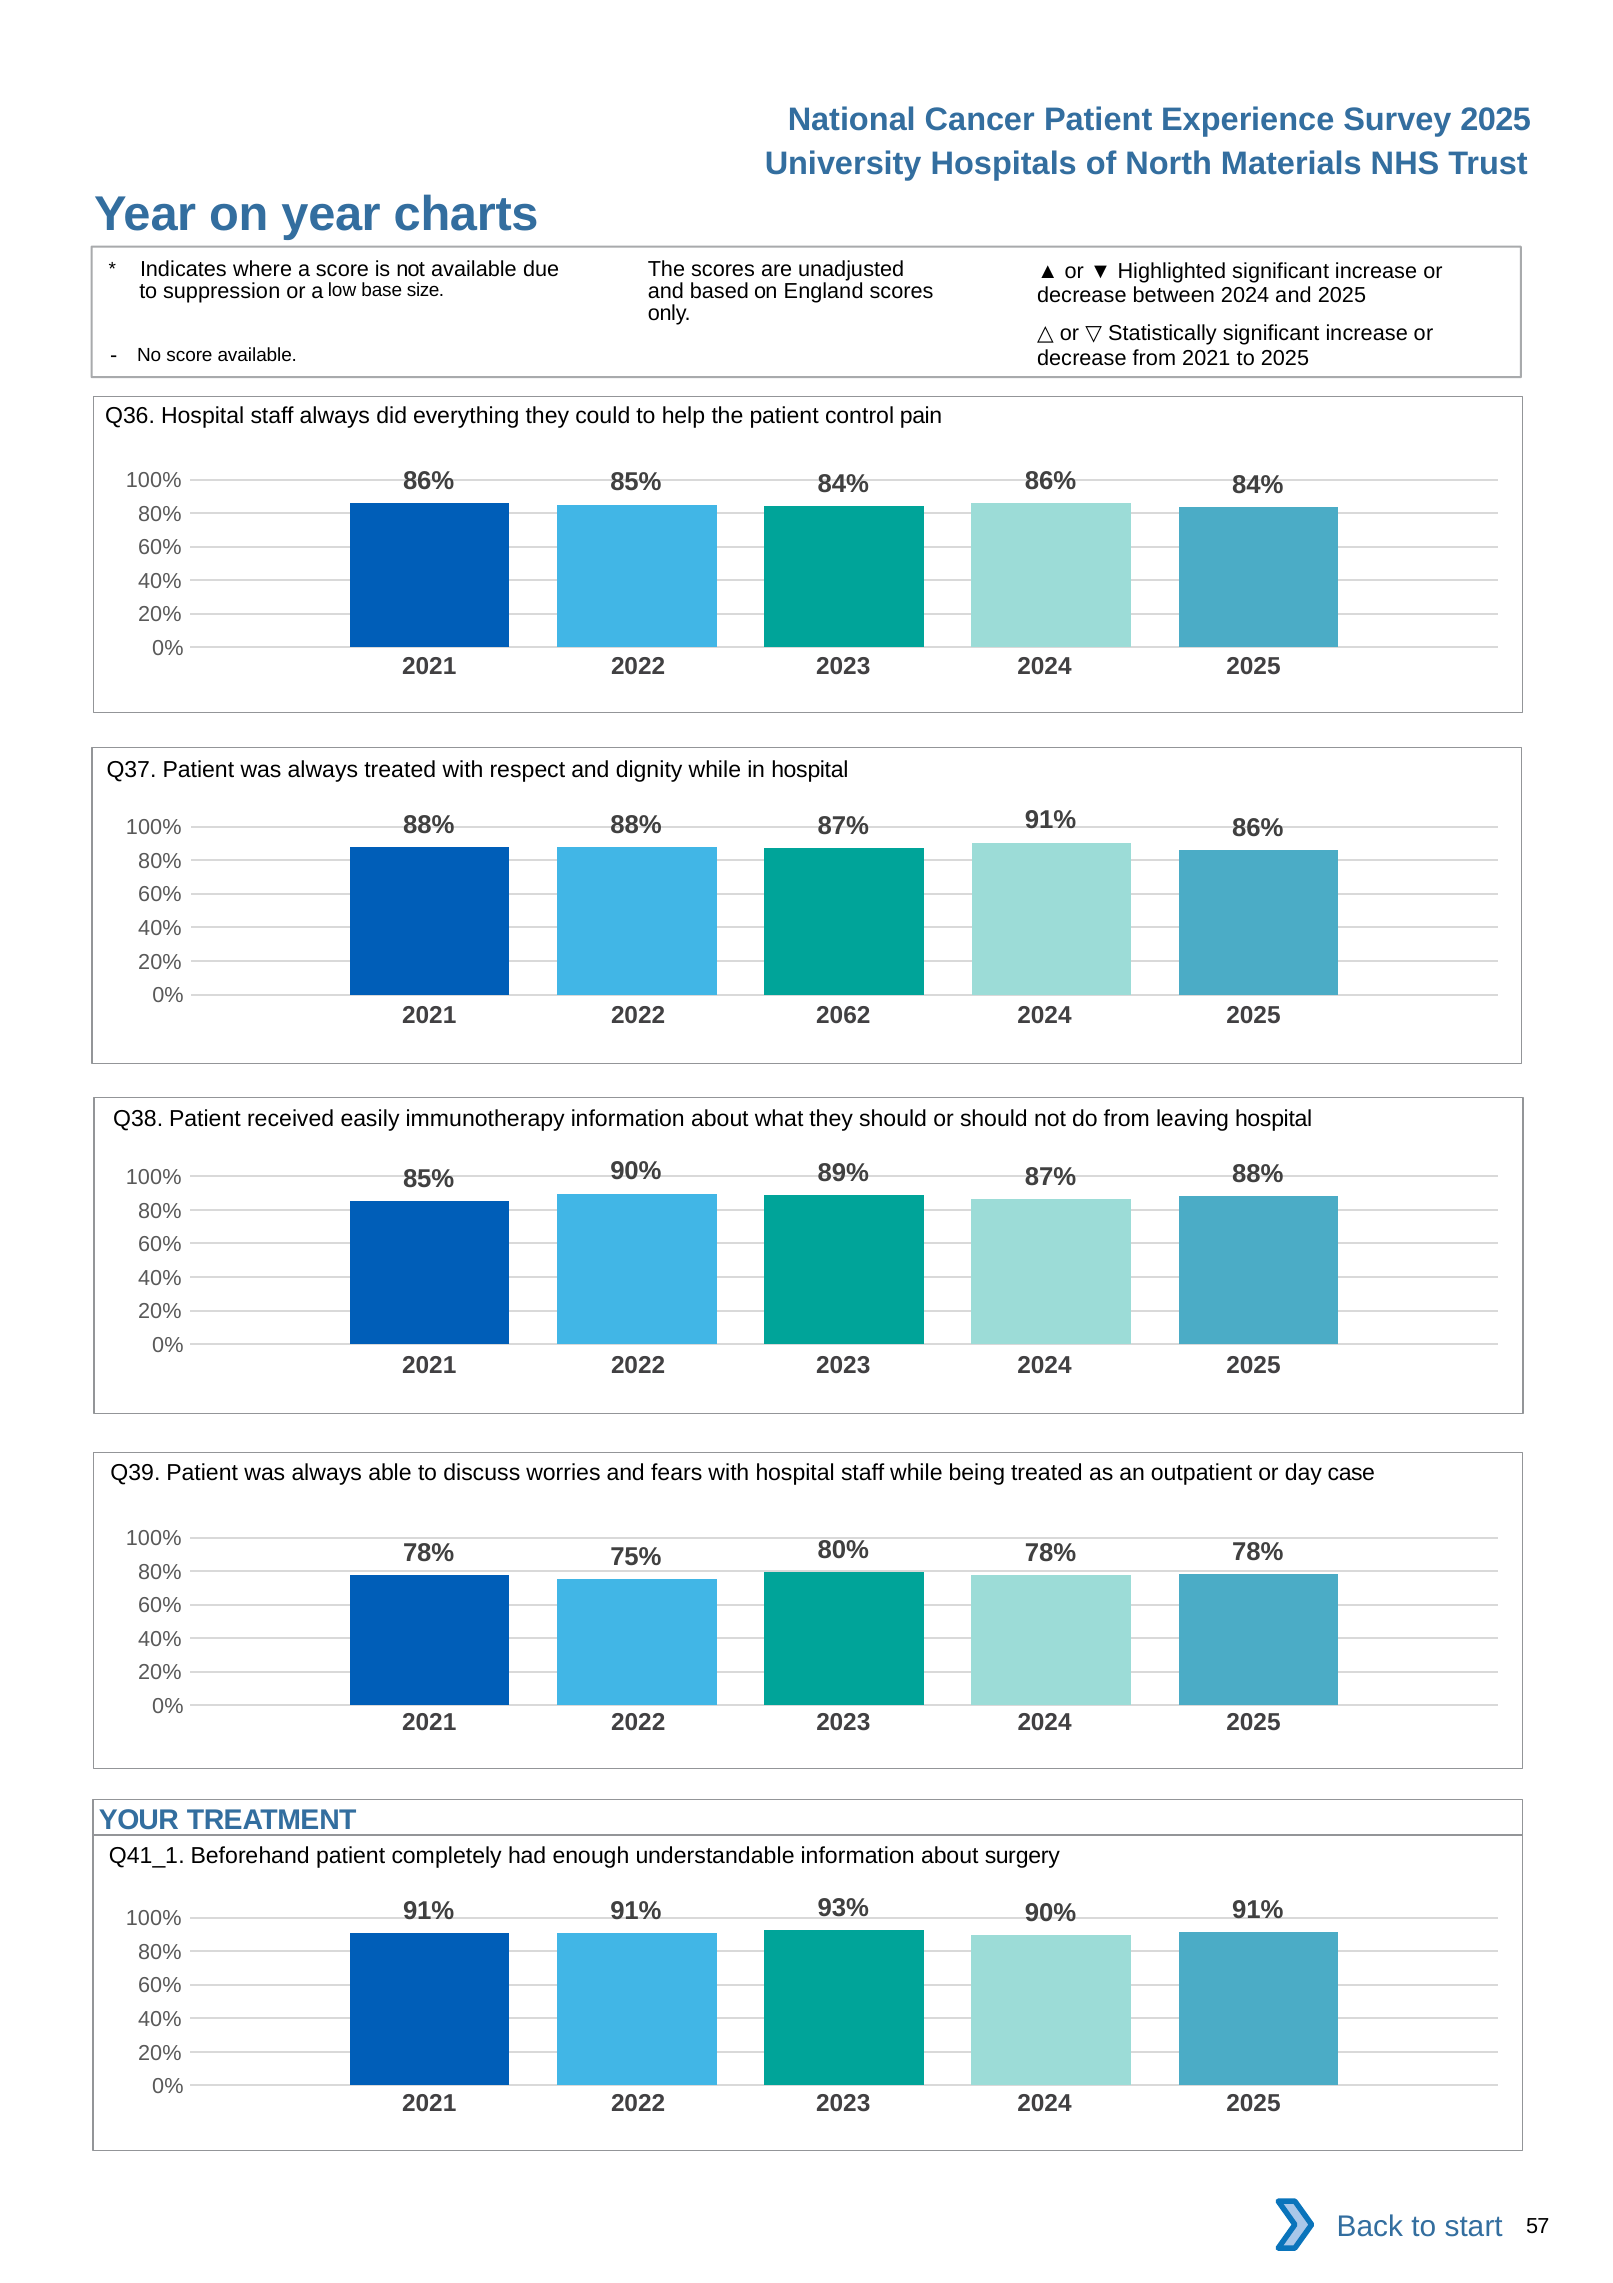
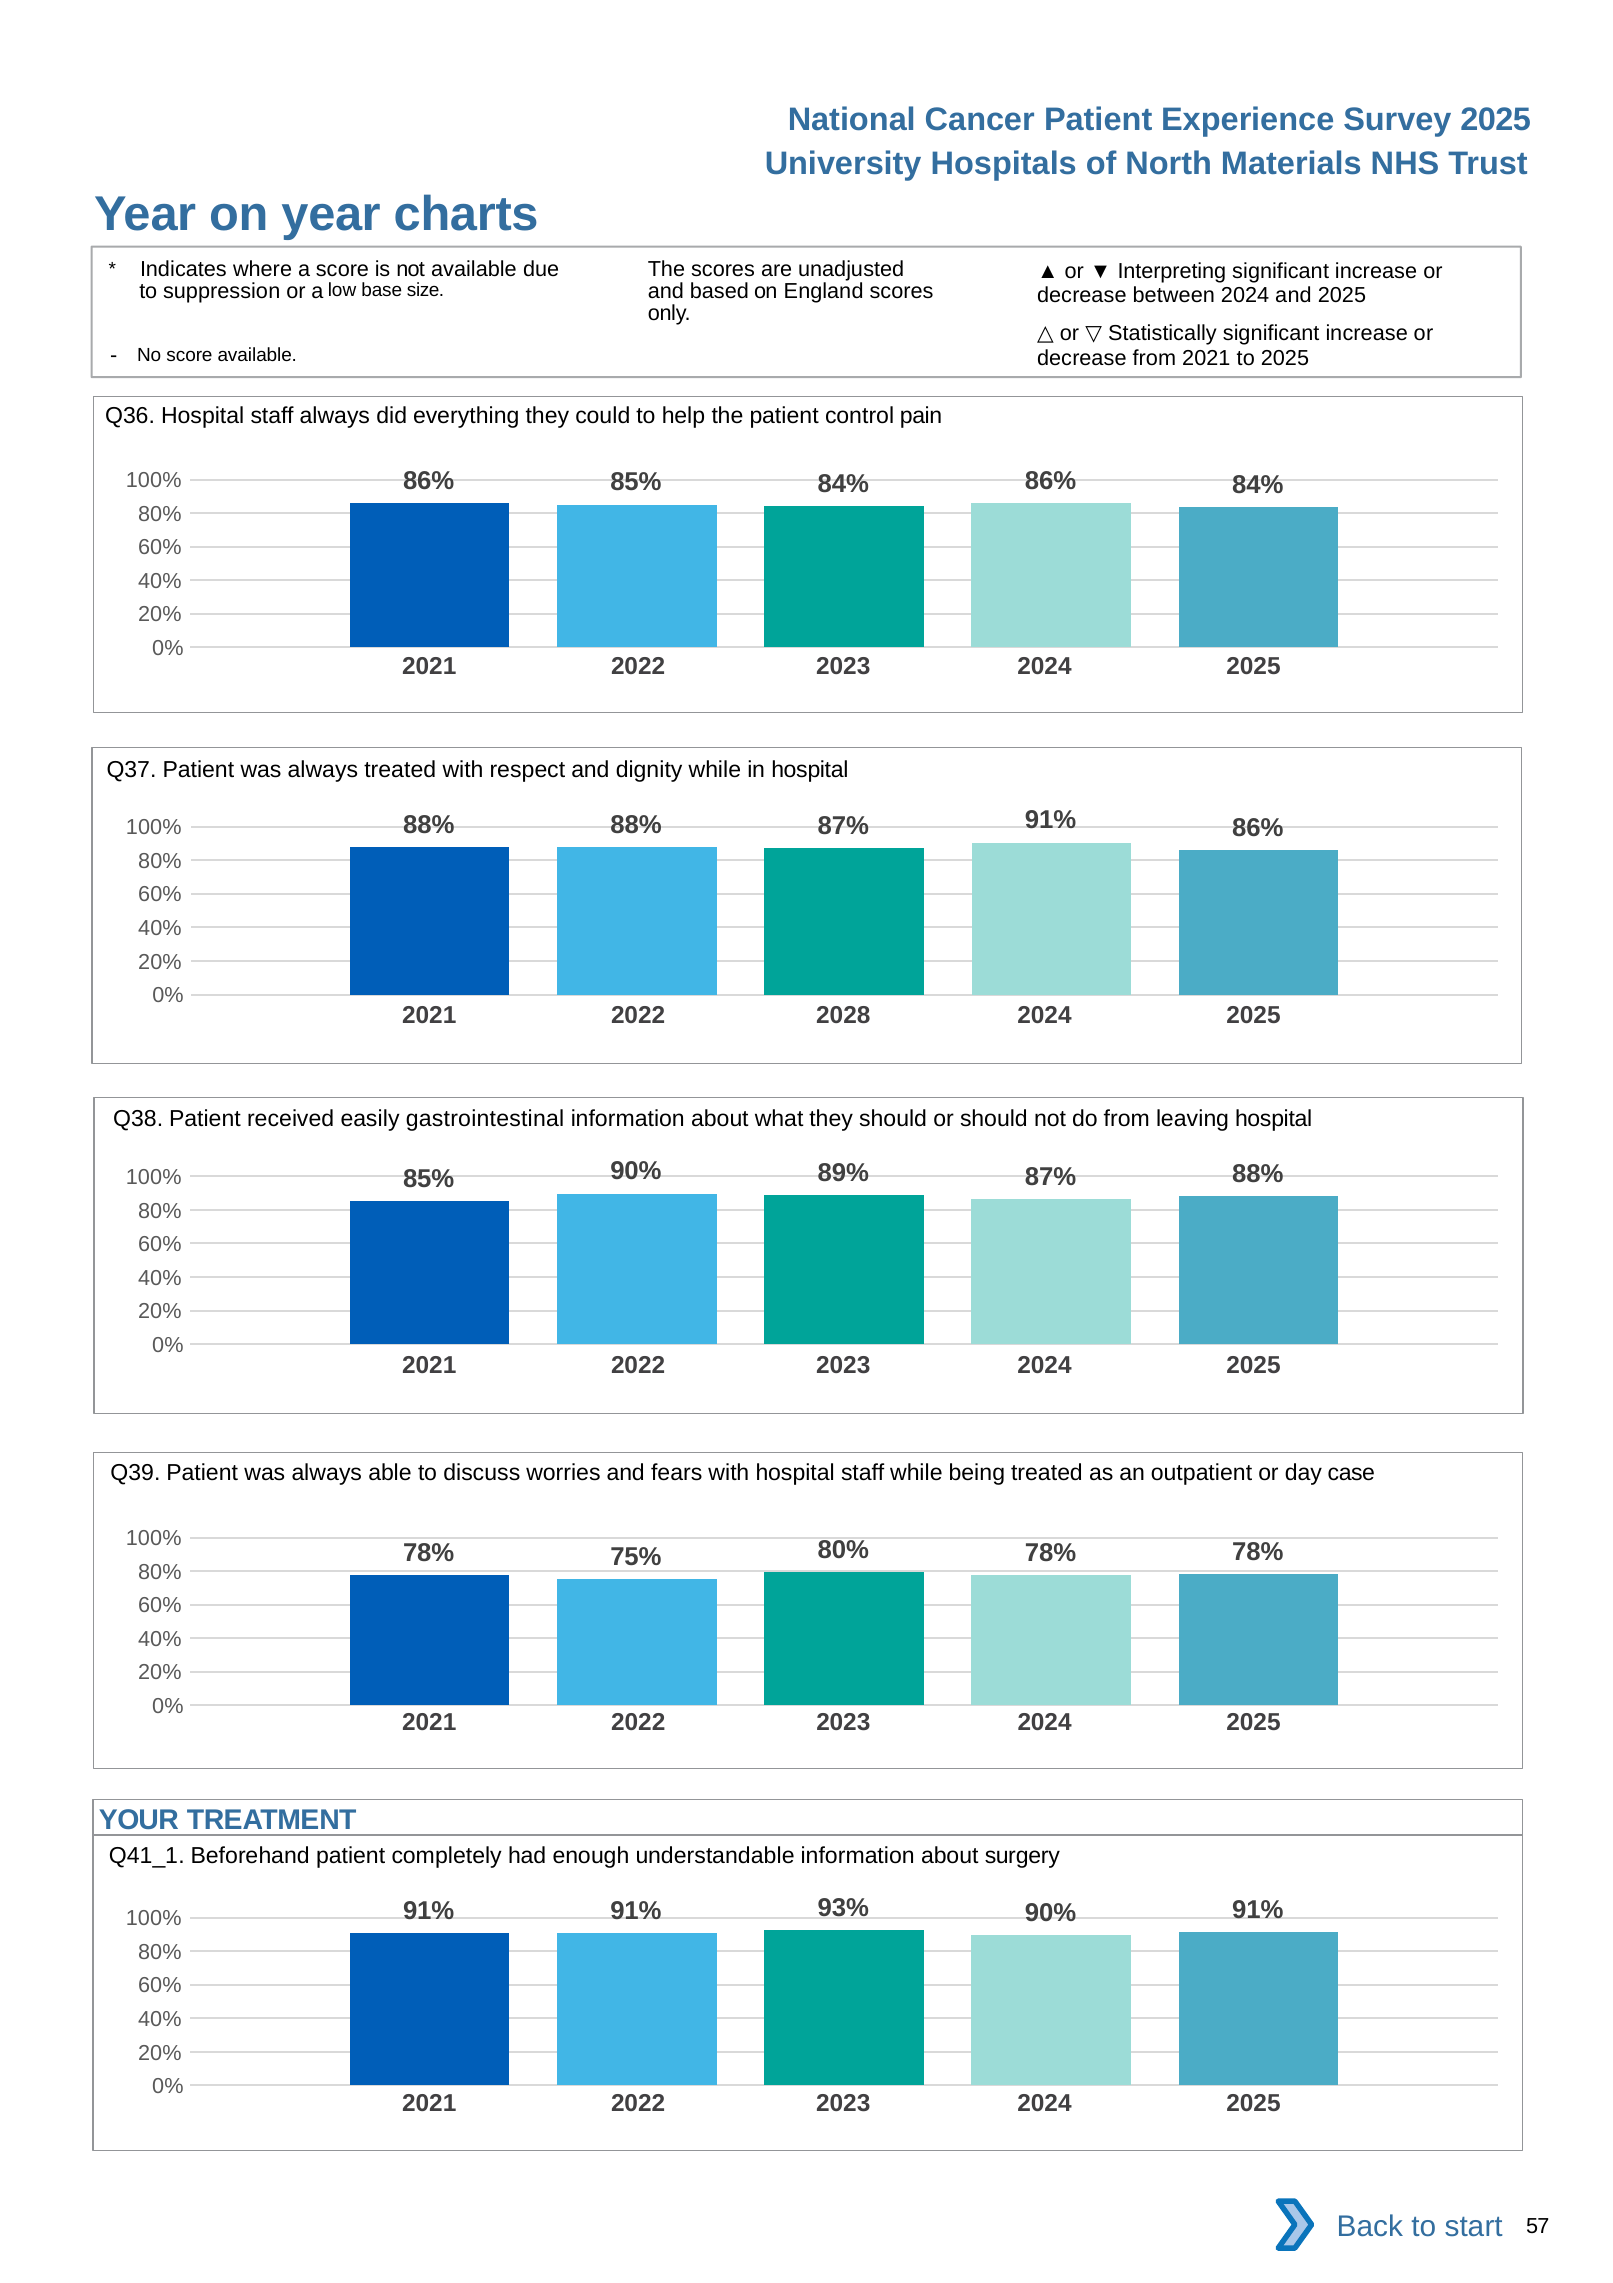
Highlighted: Highlighted -> Interpreting (1172, 271)
2062: 2062 -> 2028 (843, 1016)
immunotherapy: immunotherapy -> gastrointestinal (485, 1119)
